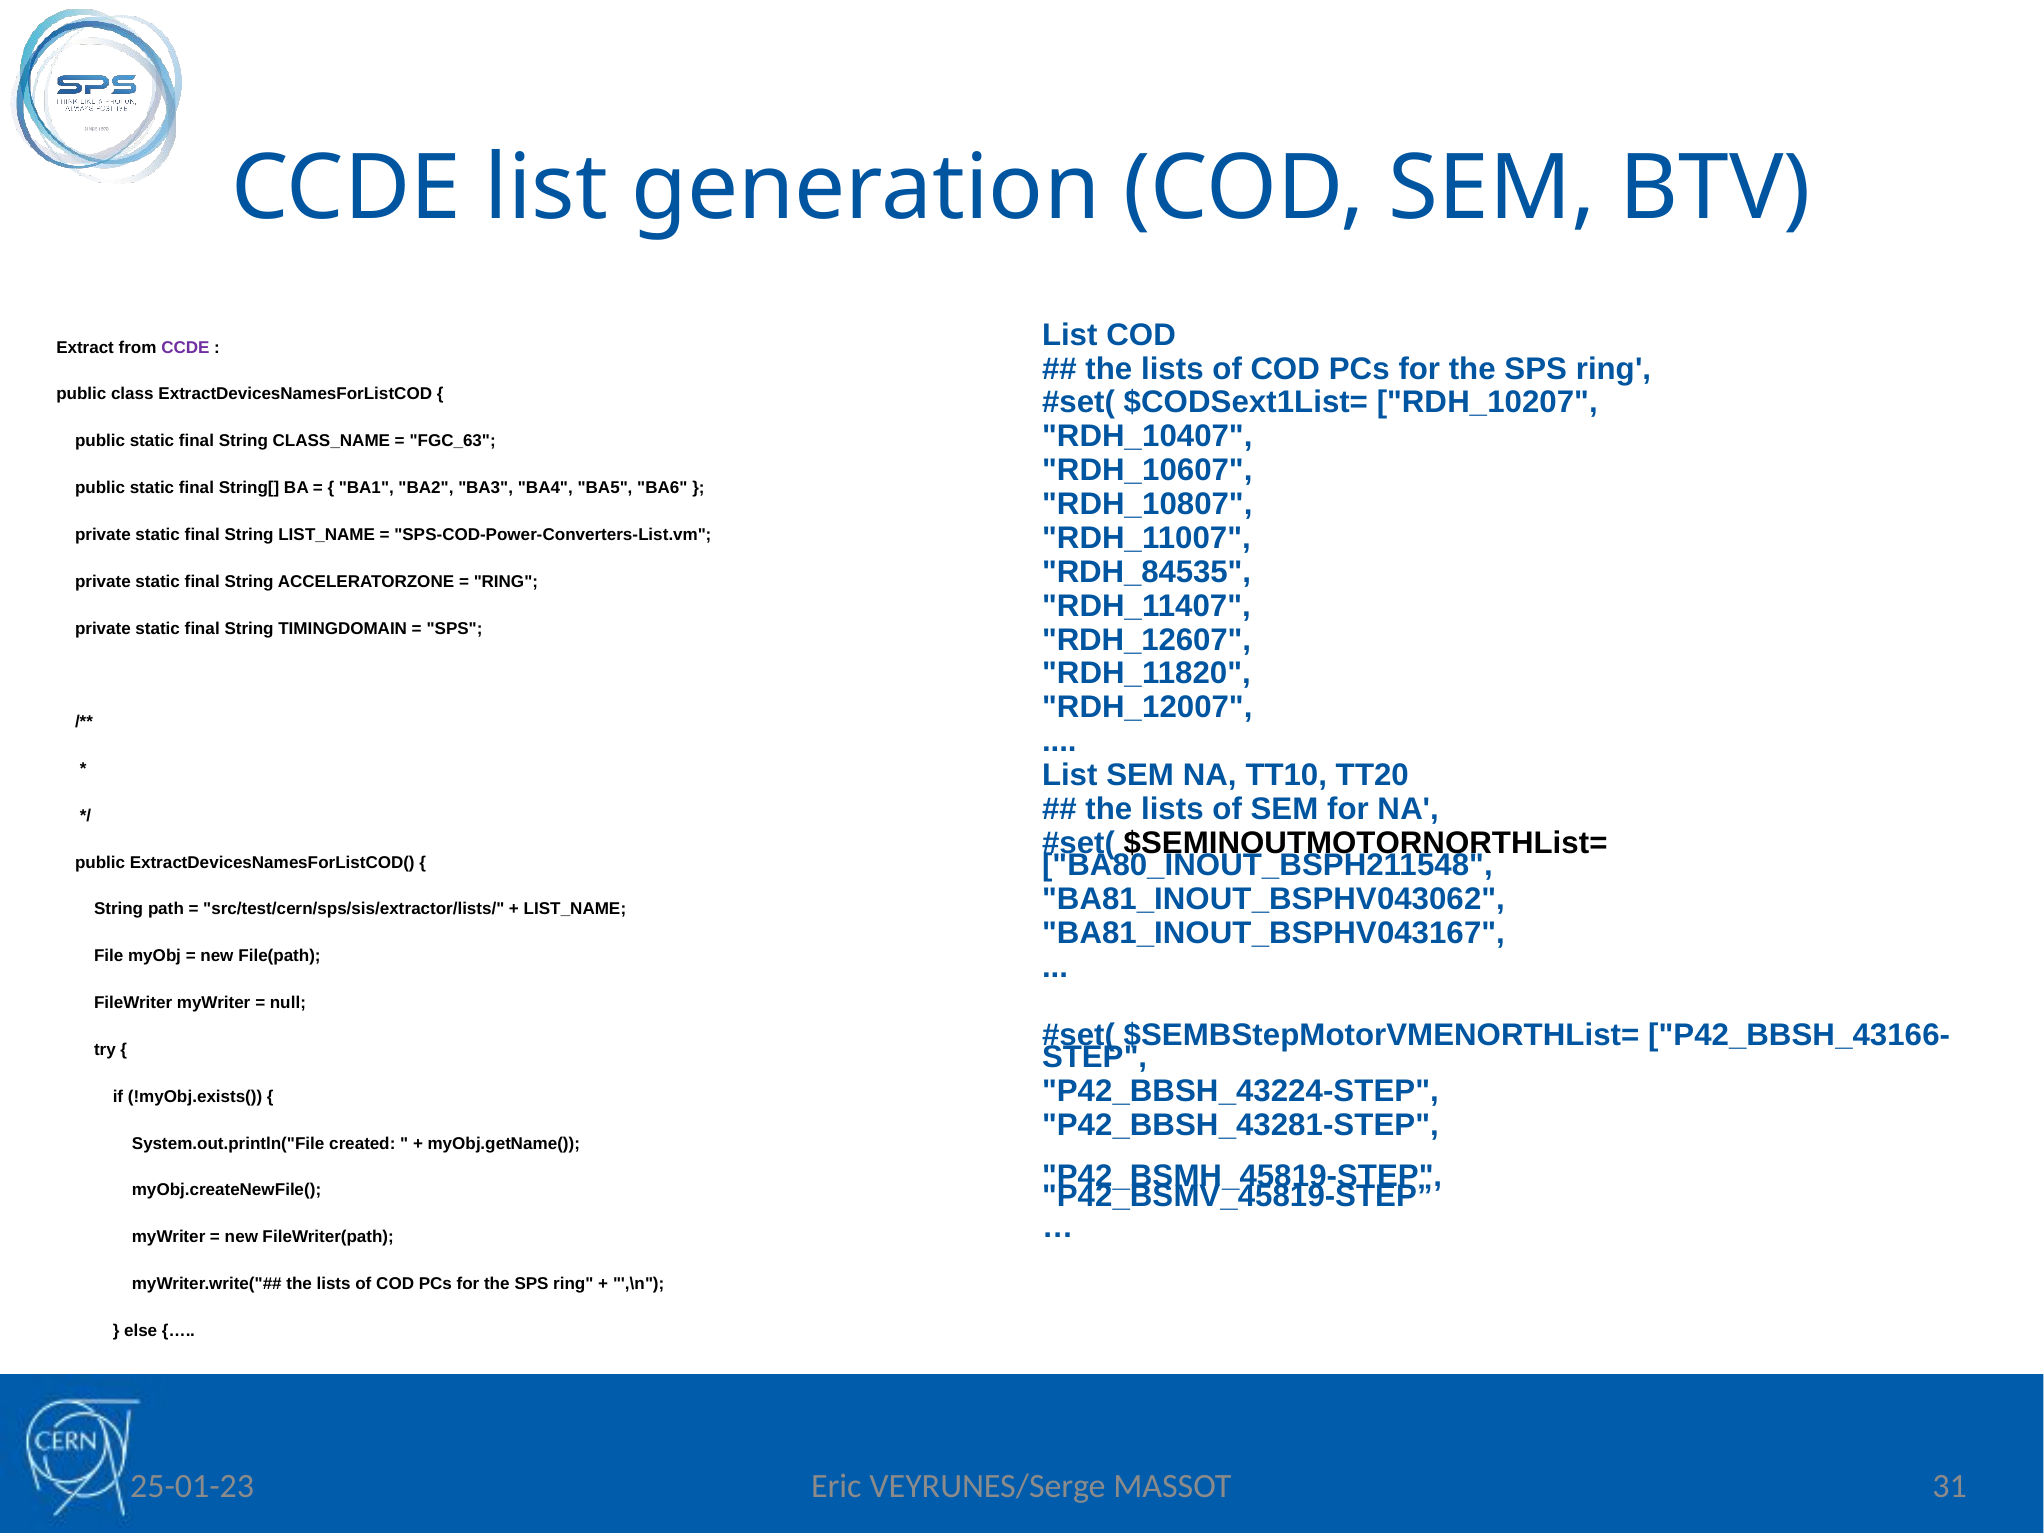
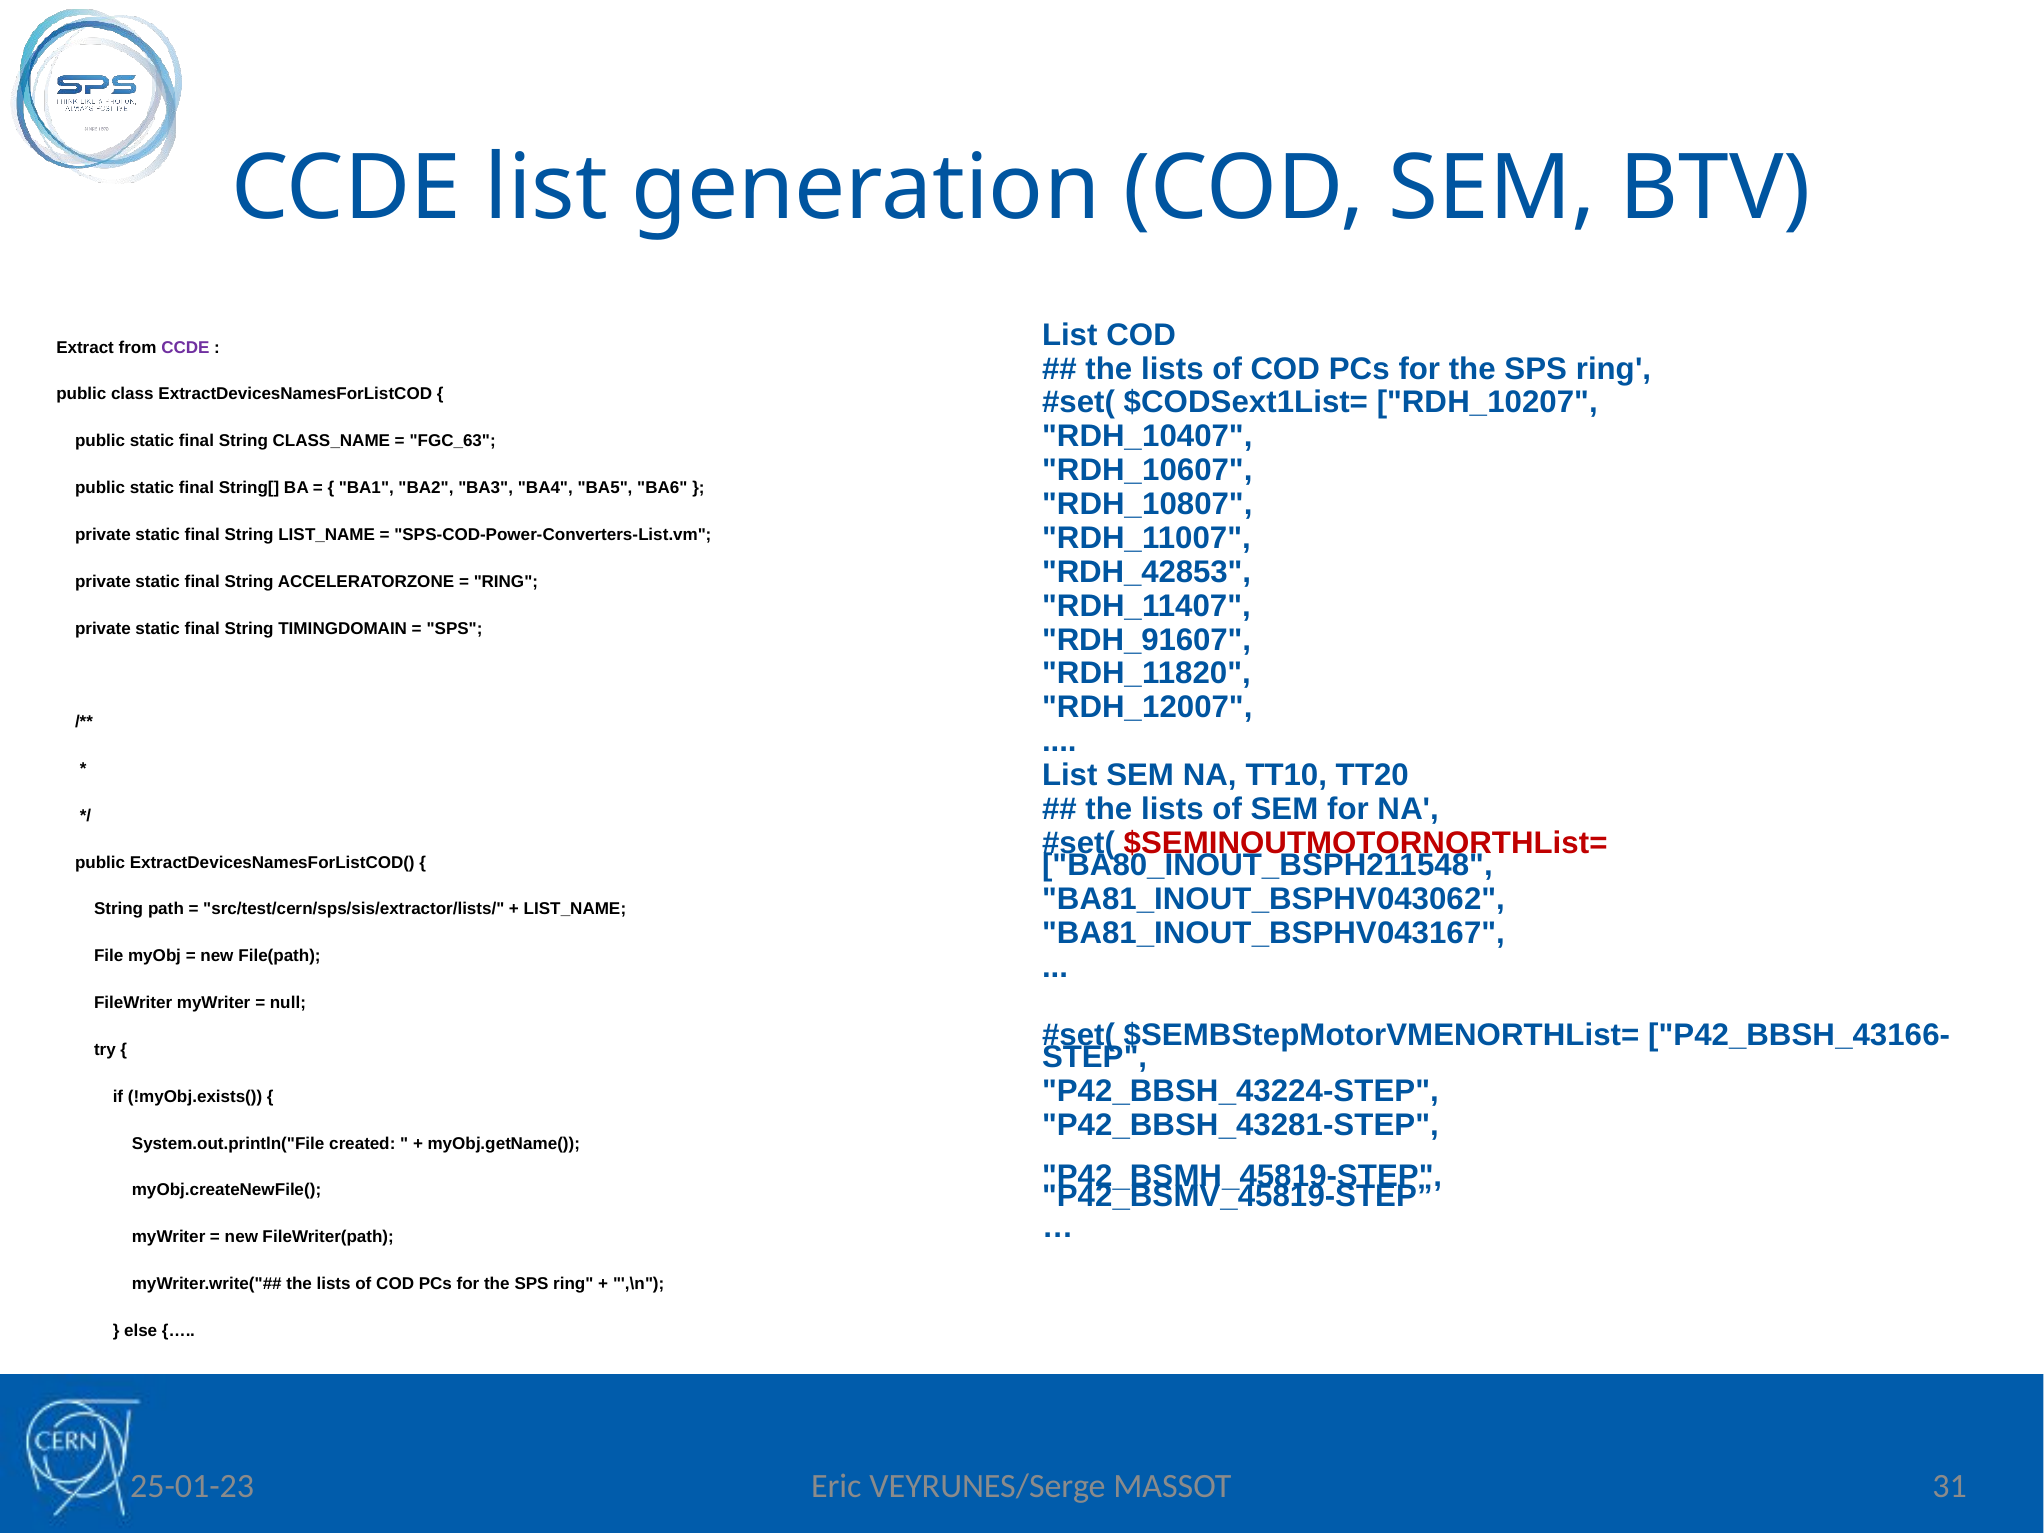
RDH_84535: RDH_84535 -> RDH_42853 (1147, 572)
RDH_12607: RDH_12607 -> RDH_91607 (1147, 640)
$SEMINOUTMOTORNORTHList= colour: black -> red (1366, 843)
